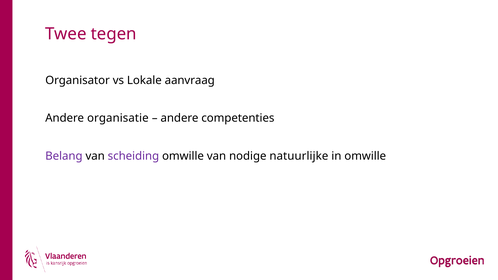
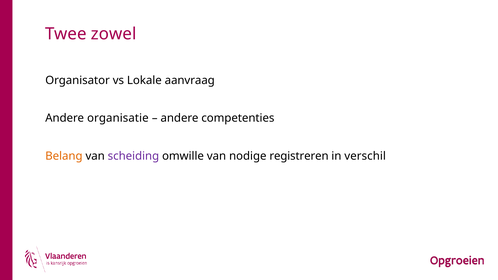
tegen: tegen -> zowel (114, 34)
Belang colour: purple -> orange (64, 156)
natuurlijke: natuurlijke -> registreren (299, 156)
in omwille: omwille -> verschil (365, 156)
